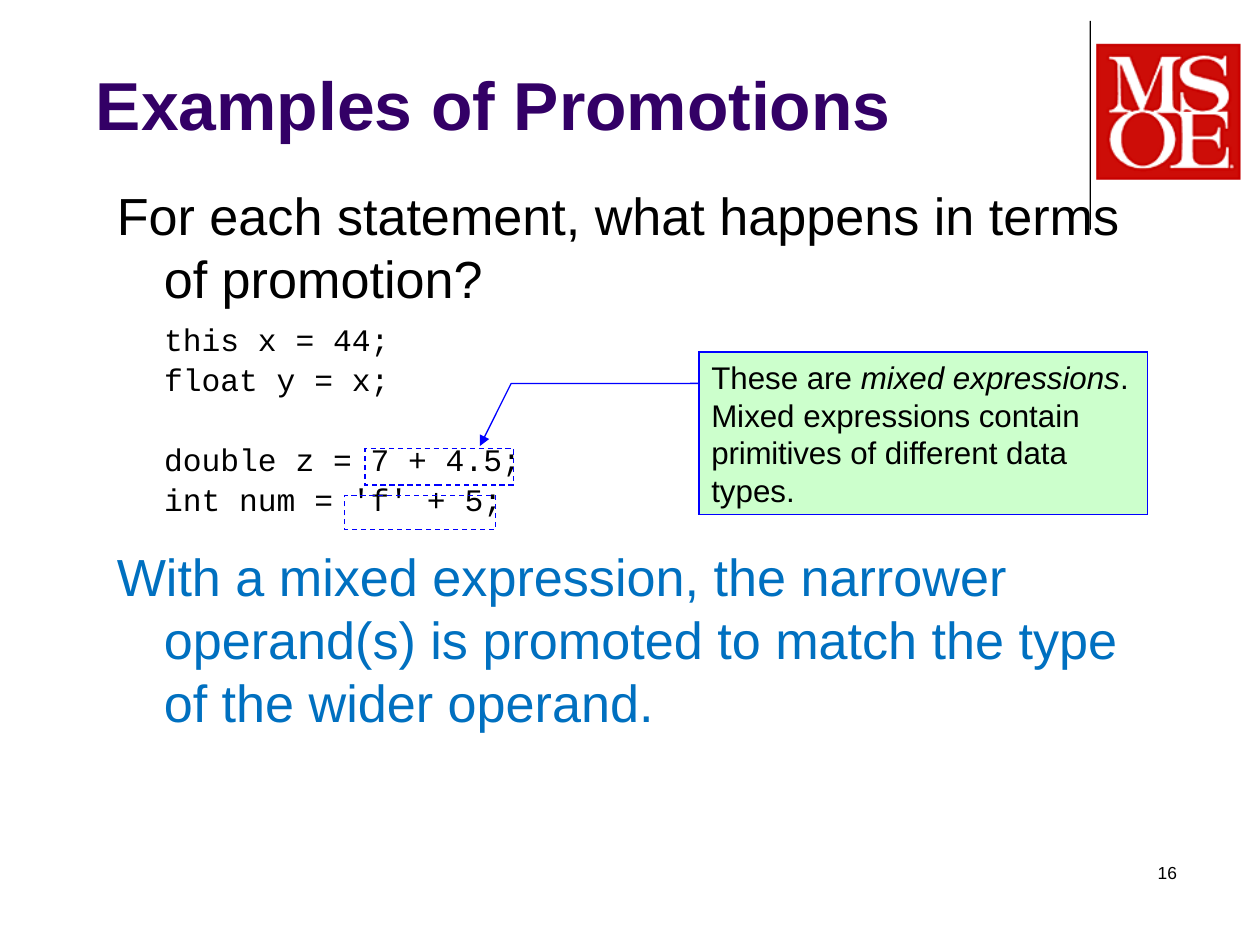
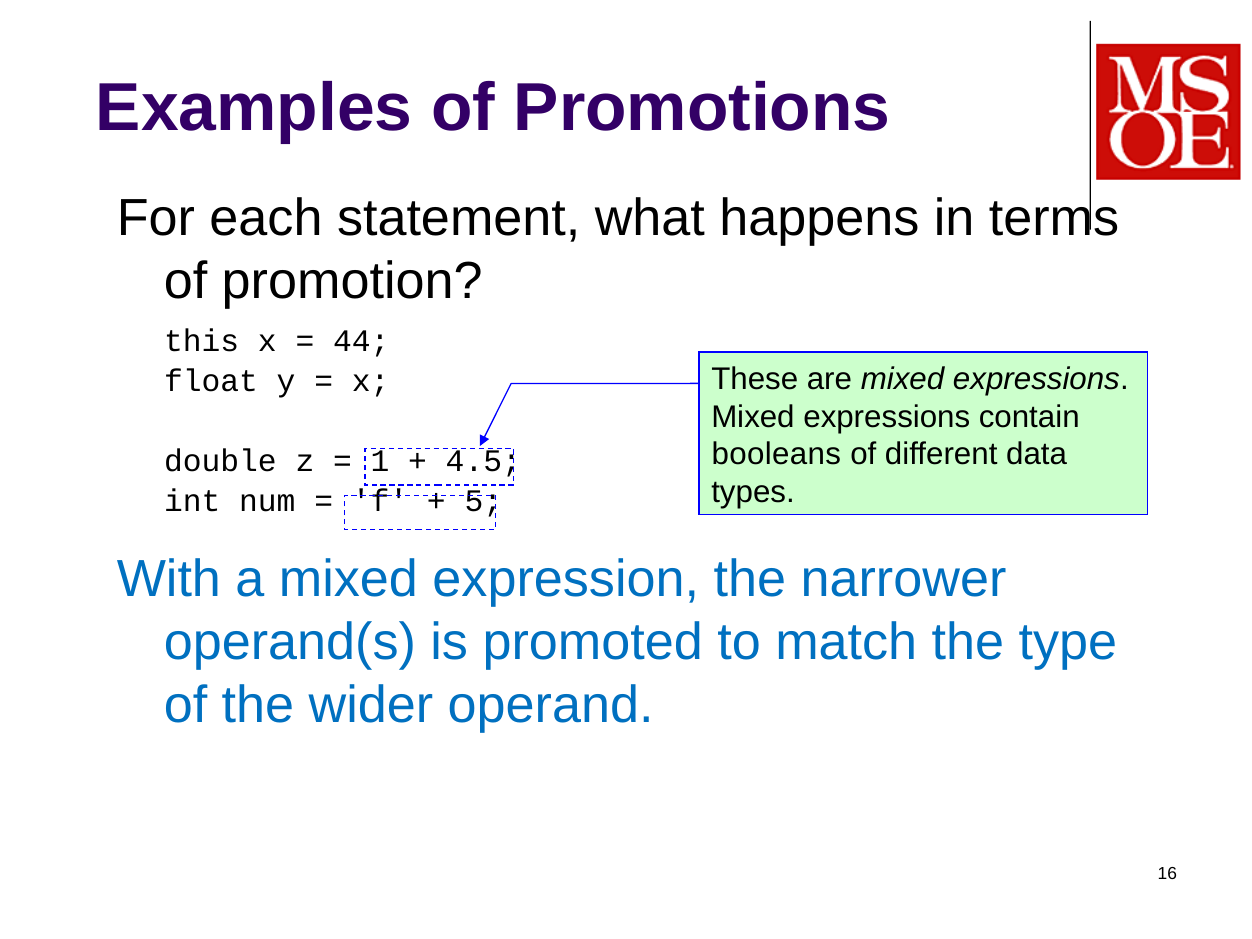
primitives: primitives -> booleans (776, 454)
7: 7 -> 1 (380, 461)
